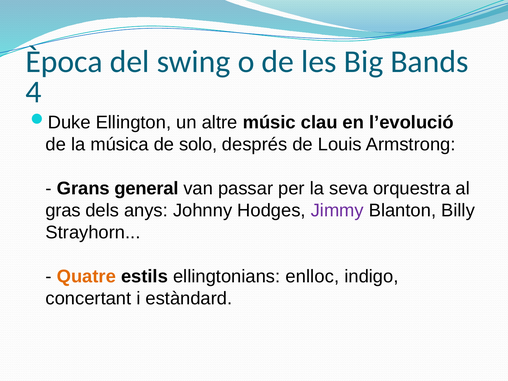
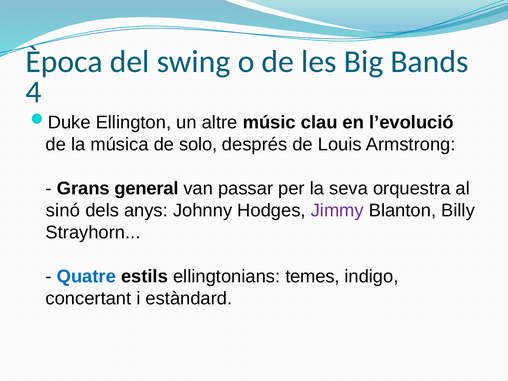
gras: gras -> sinó (63, 210)
Quatre colour: orange -> blue (86, 276)
enlloc: enlloc -> temes (312, 276)
